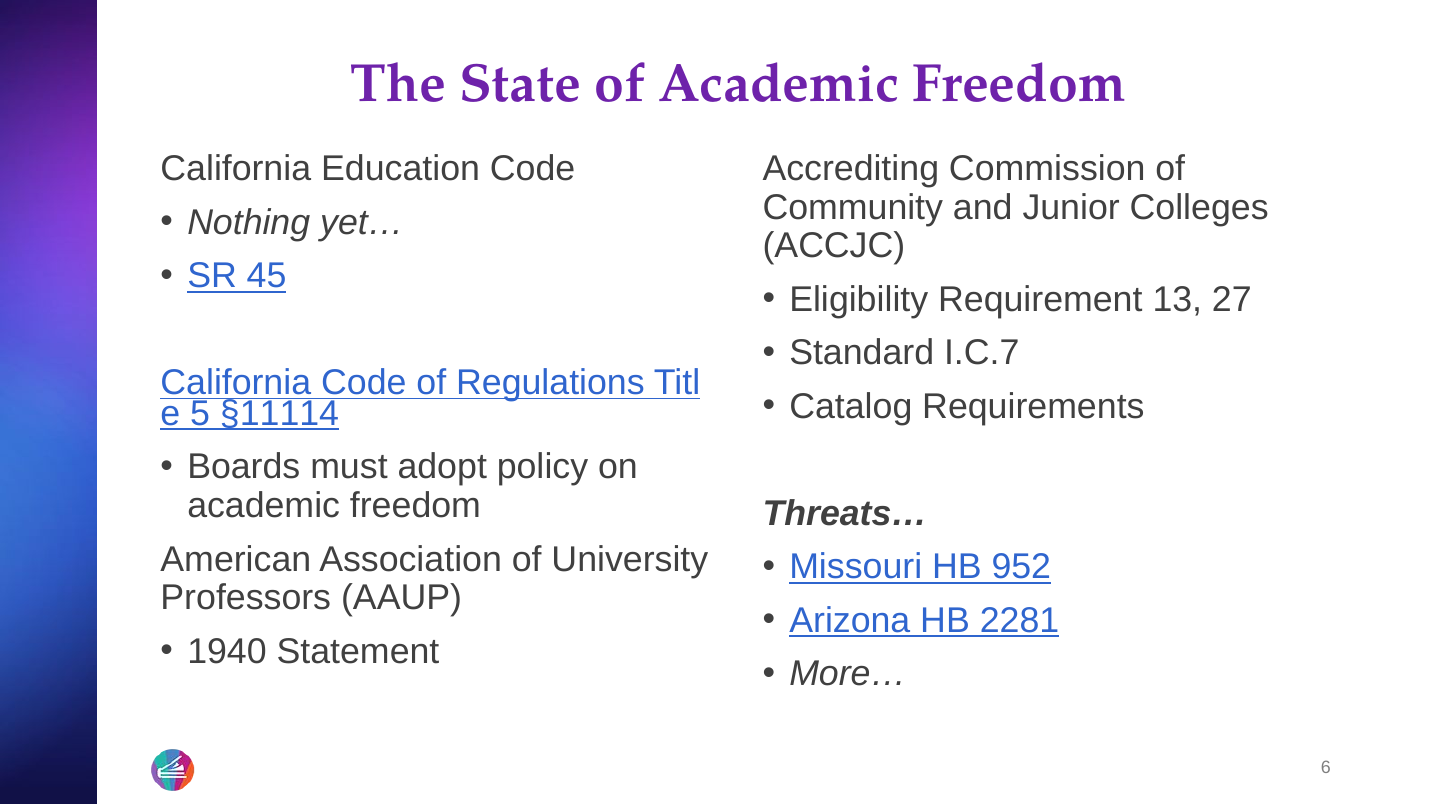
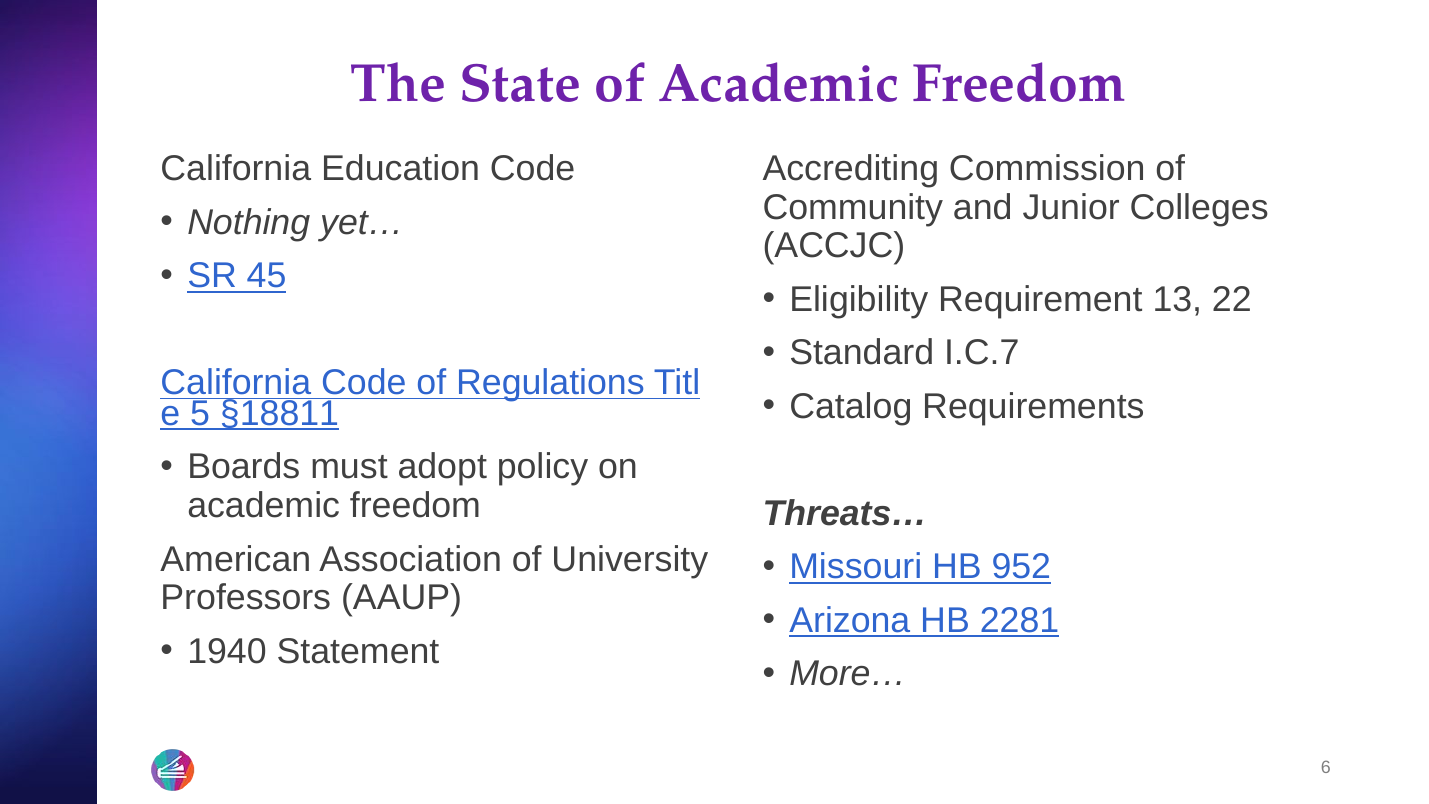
27: 27 -> 22 (1232, 299)
§11114: §11114 -> §18811 (280, 414)
